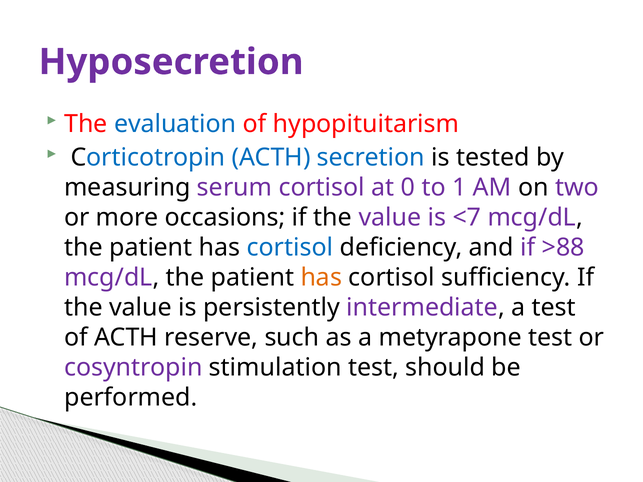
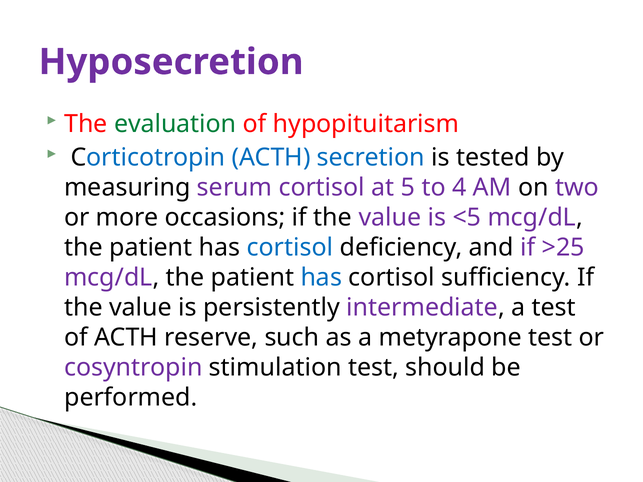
evaluation colour: blue -> green (175, 124)
0: 0 -> 5 (408, 188)
1: 1 -> 4 (459, 188)
<7: <7 -> <5 (467, 218)
>88: >88 -> >25 (563, 248)
has colour: orange -> blue (321, 278)
